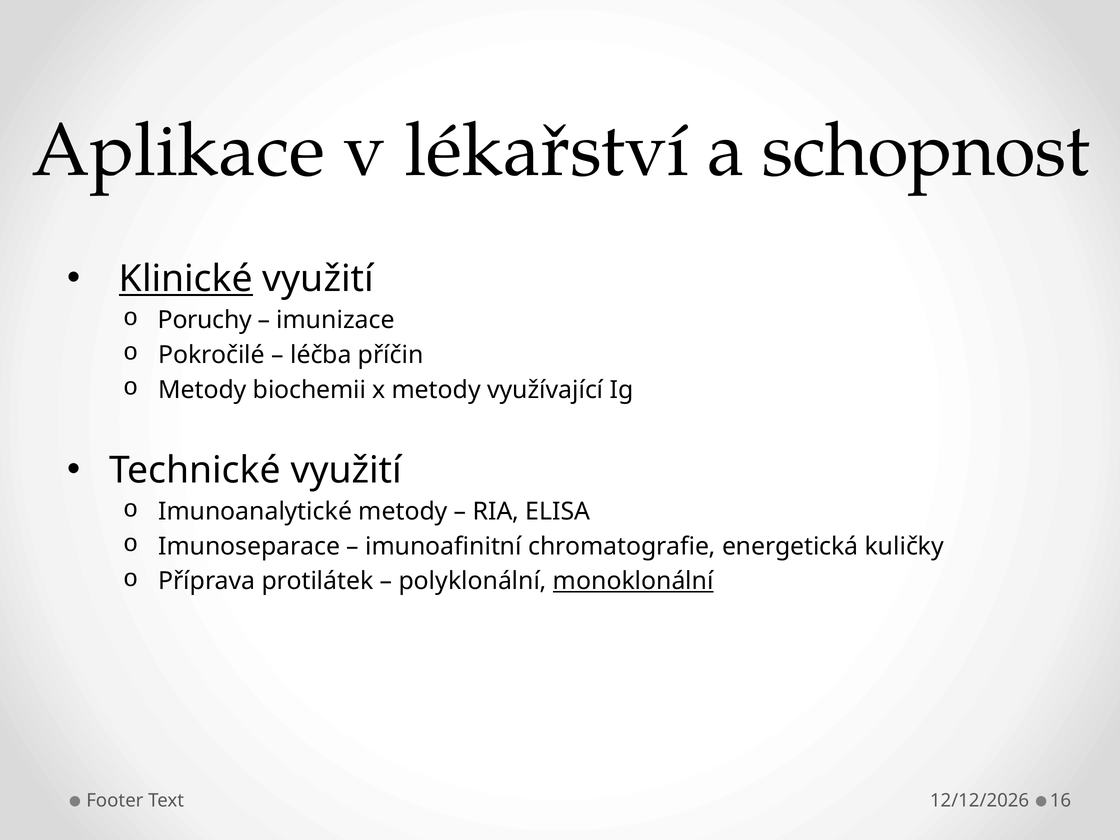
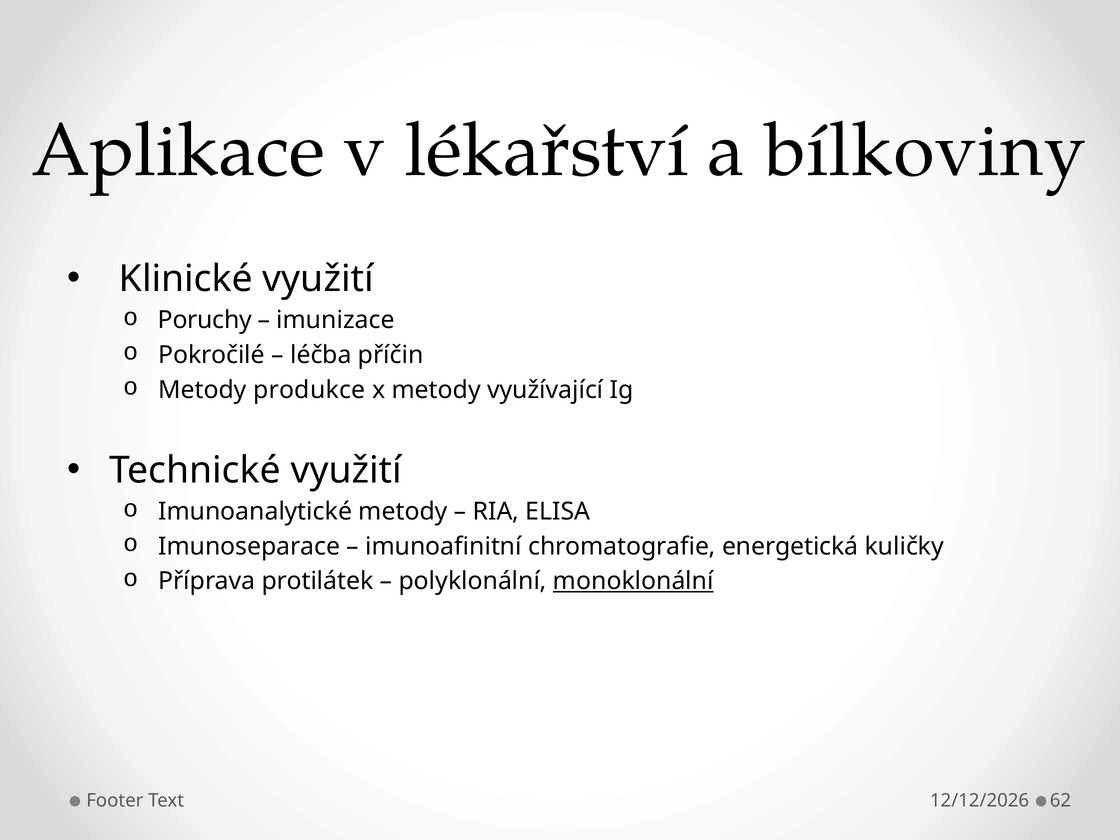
schopnost: schopnost -> bílkoviny (925, 151)
Klinické underline: present -> none (186, 279)
biochemii: biochemii -> produkce (309, 390)
16: 16 -> 62 (1060, 801)
